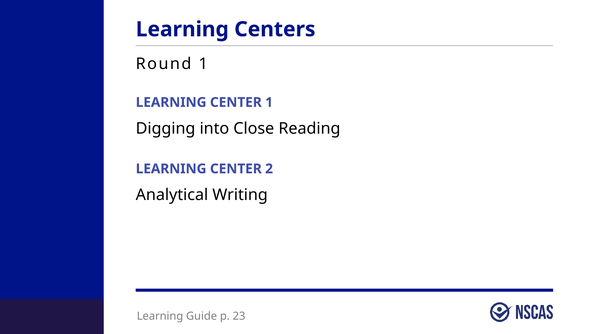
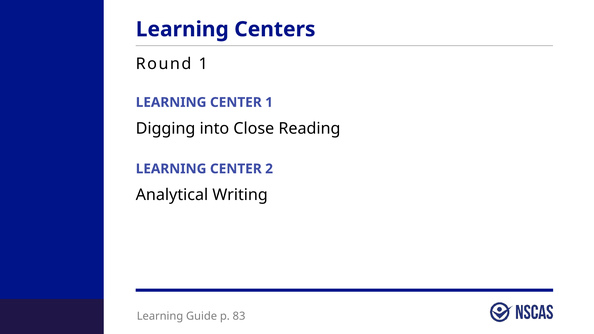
23: 23 -> 83 (239, 316)
